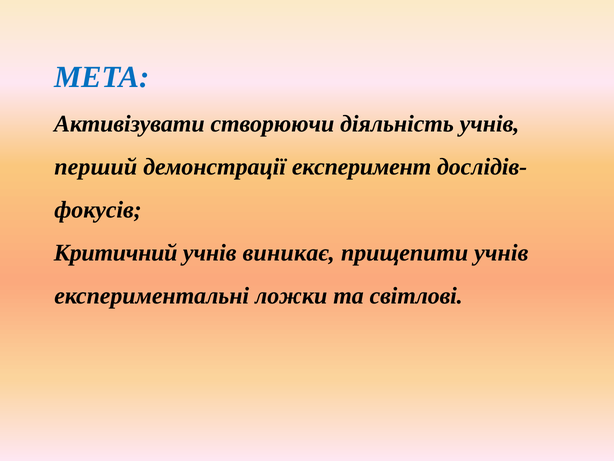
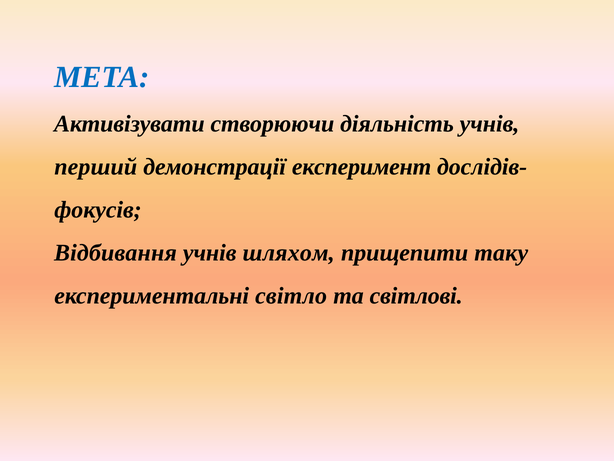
Критичний: Критичний -> Відбивання (115, 253)
виникає: виникає -> шляхом (289, 253)
прищепити учнів: учнів -> таку (501, 253)
ложки: ложки -> світло (291, 296)
